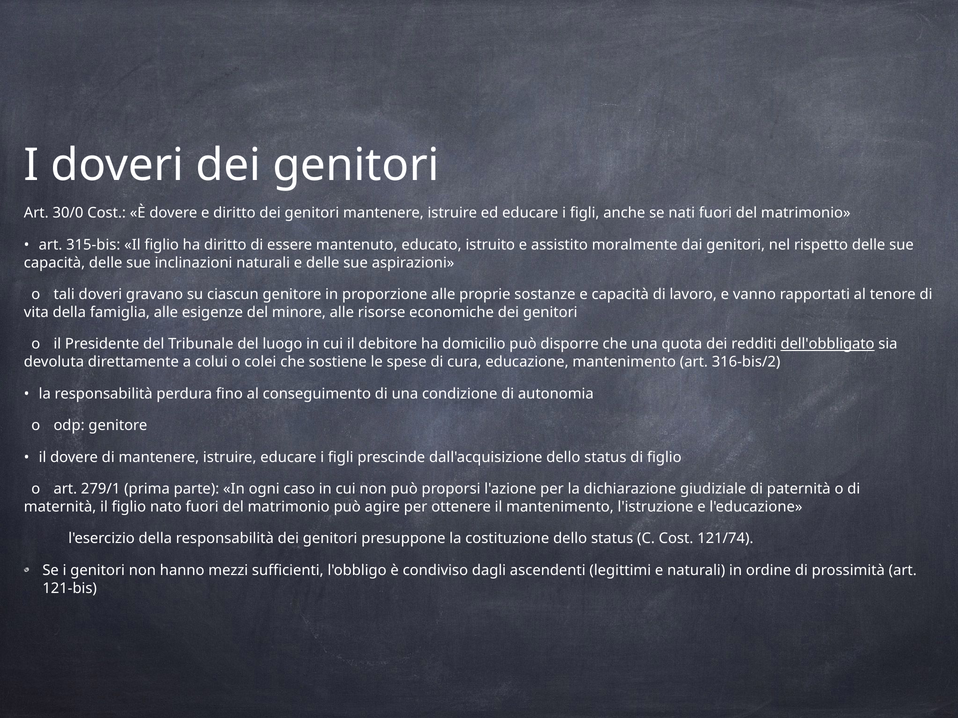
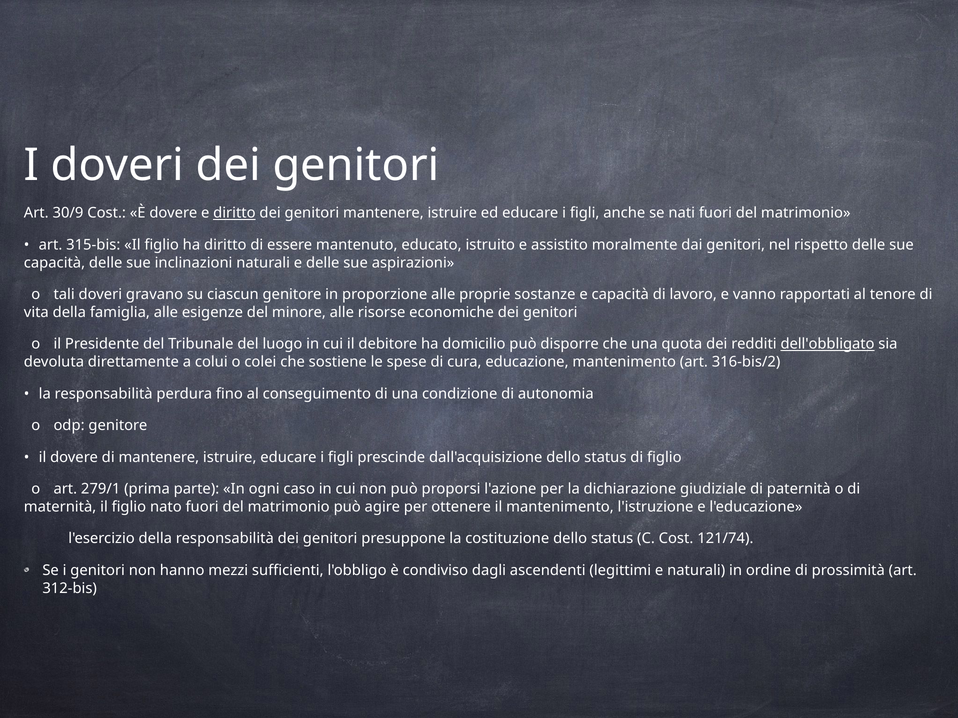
30/0: 30/0 -> 30/9 (68, 213)
diritto underline: none -> present (234, 213)
121-bis: 121-bis -> 312-bis (70, 589)
